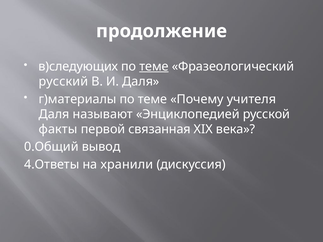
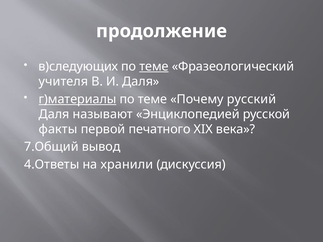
русский: русский -> учителя (63, 82)
г)материалы underline: none -> present (78, 99)
учителя: учителя -> русский (251, 99)
связанная: связанная -> печатного (160, 129)
0.Общий: 0.Общий -> 7.Общий (51, 147)
